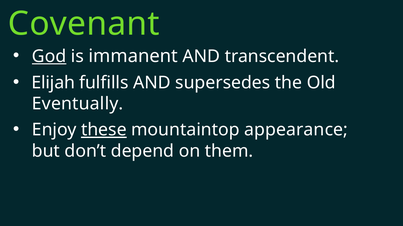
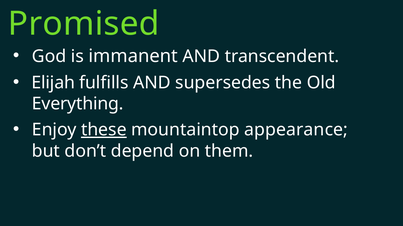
Covenant: Covenant -> Promised (84, 24)
God underline: present -> none (49, 56)
Eventually: Eventually -> Everything (78, 104)
